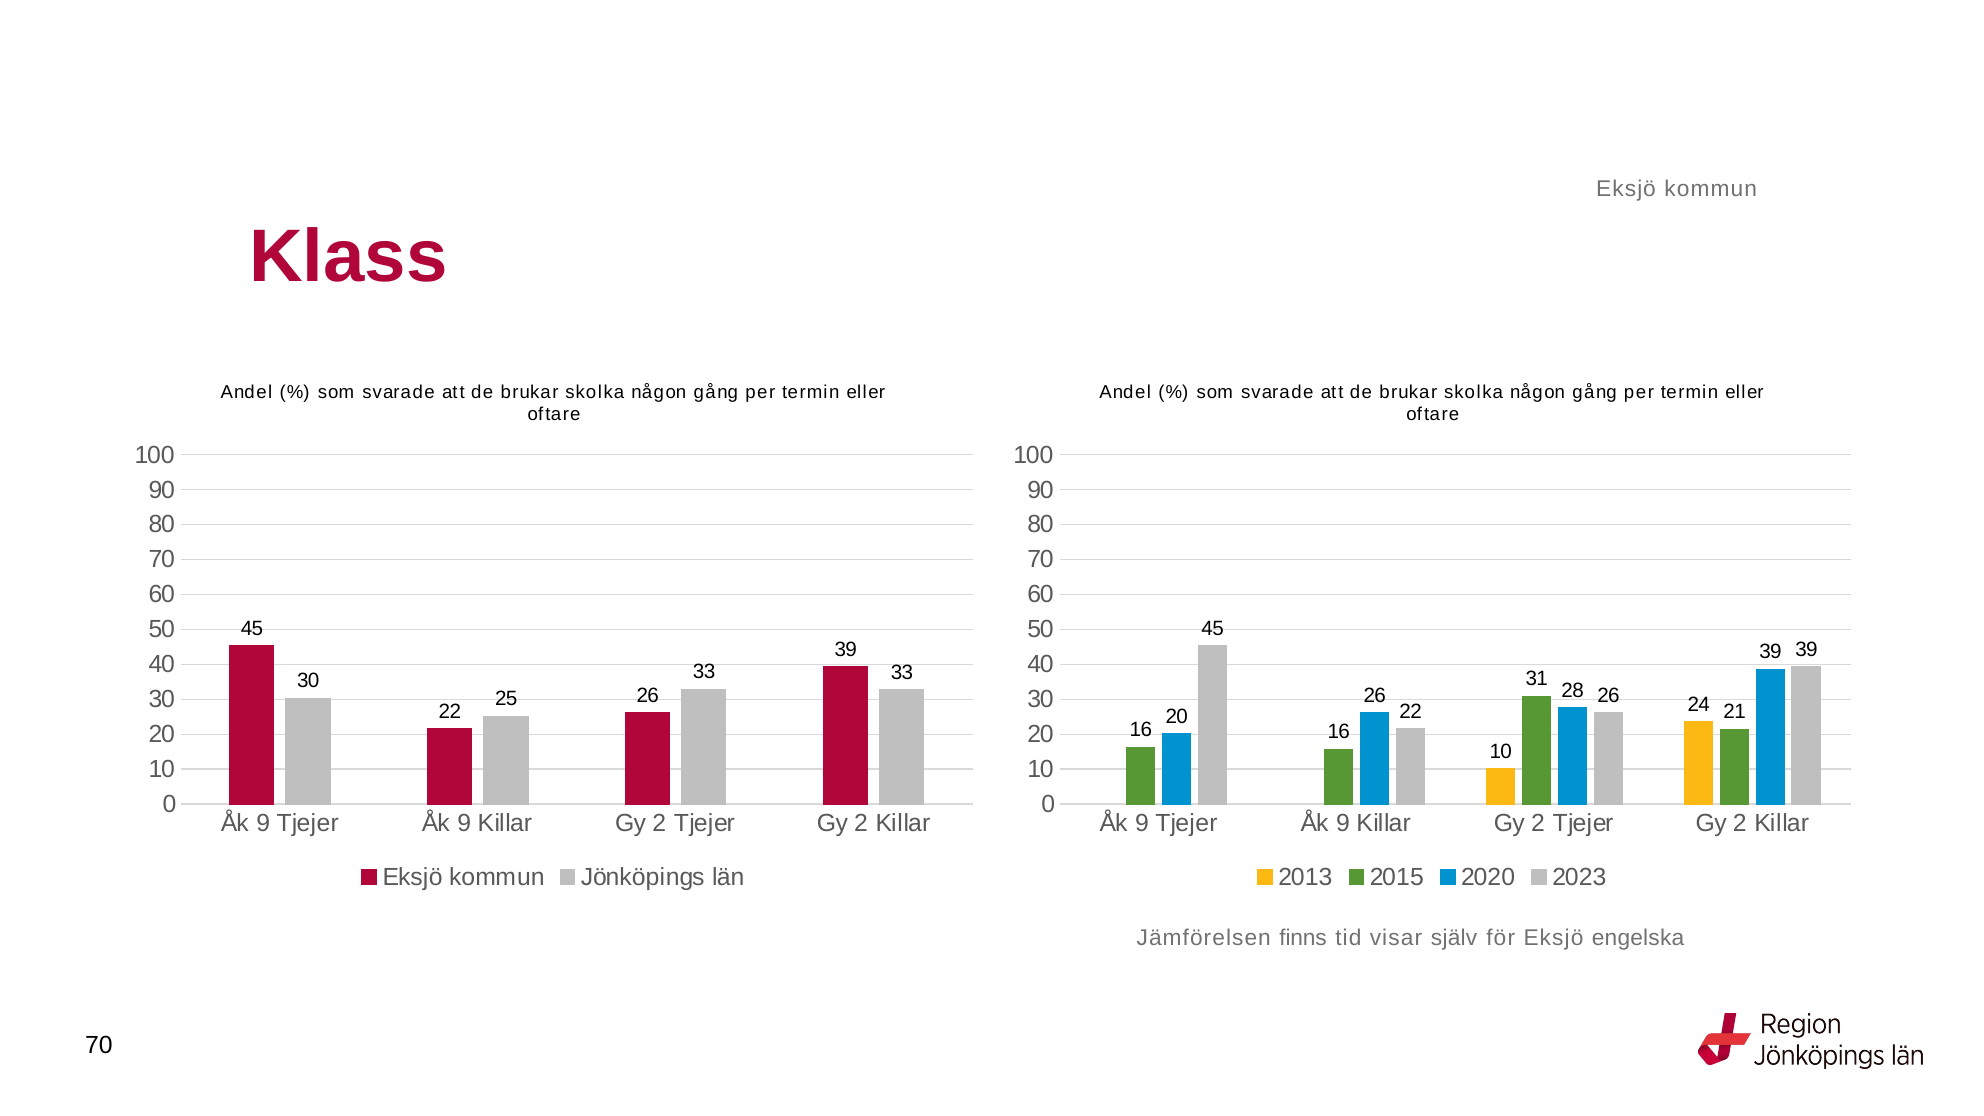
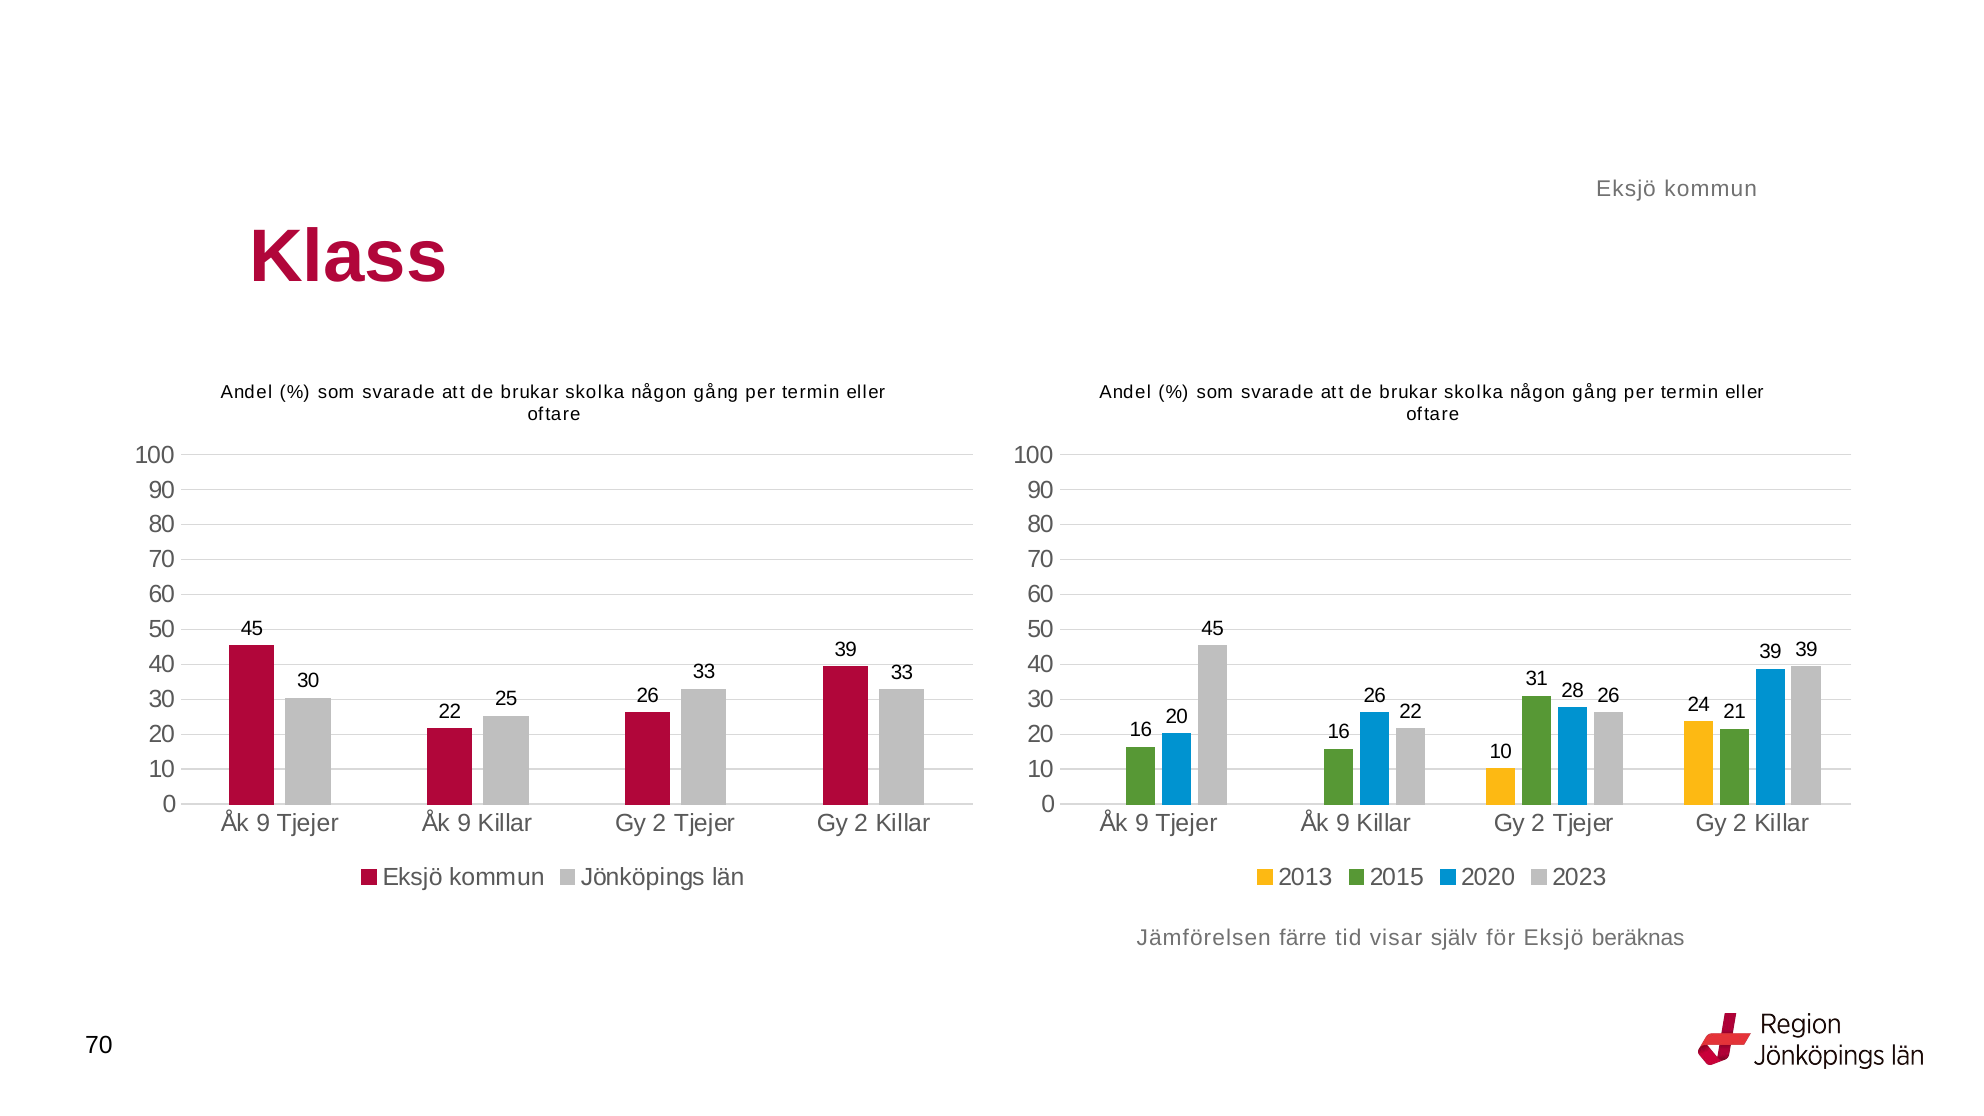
finns: finns -> färre (1303, 938)
engelska: engelska -> beräknas (1638, 938)
